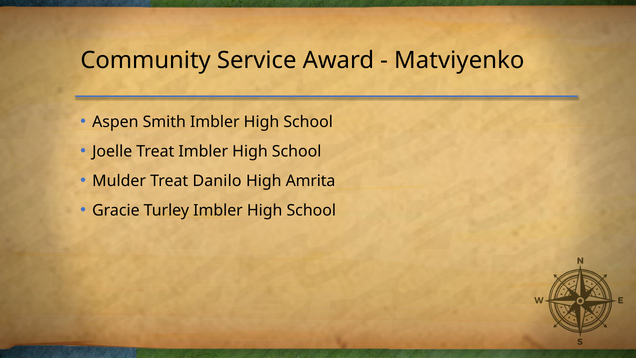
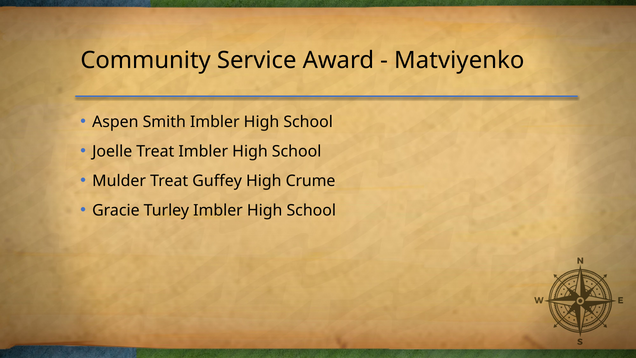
Danilo: Danilo -> Guffey (217, 181)
Amrita: Amrita -> Crume (311, 181)
